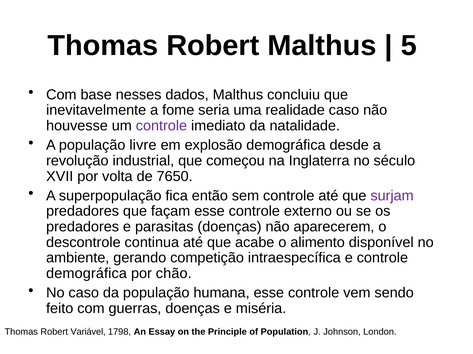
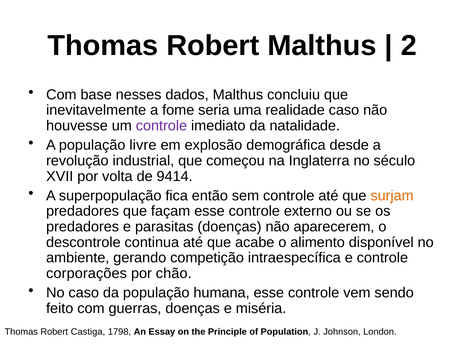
5: 5 -> 2 (409, 46)
7650: 7650 -> 9414 (175, 177)
surjam colour: purple -> orange (392, 196)
demográfica: demográfica -> corporações (87, 274)
Variável: Variável -> Castiga (88, 333)
